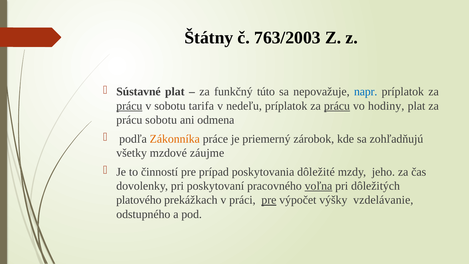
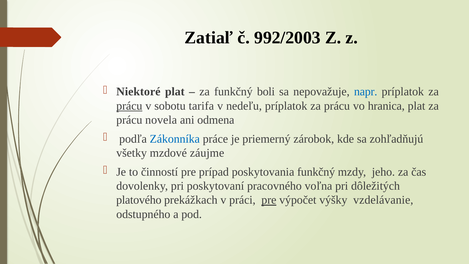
Štátny: Štátny -> Zatiaľ (209, 38)
763/2003: 763/2003 -> 992/2003 (287, 38)
Sústavné: Sústavné -> Niektoré (138, 92)
túto: túto -> boli (266, 92)
prácu underline: present -> none (337, 106)
hodiny: hodiny -> hranica (386, 106)
prácu sobotu: sobotu -> novela (161, 120)
Zákonníka colour: orange -> blue (175, 139)
poskytovania dôležité: dôležité -> funkčný (316, 172)
voľna underline: present -> none (318, 186)
